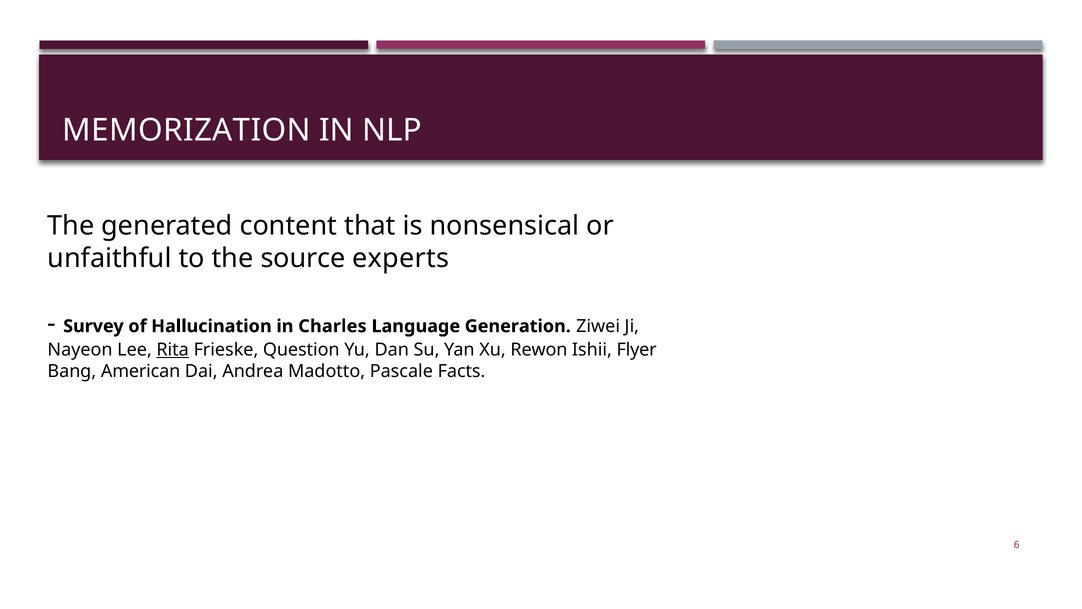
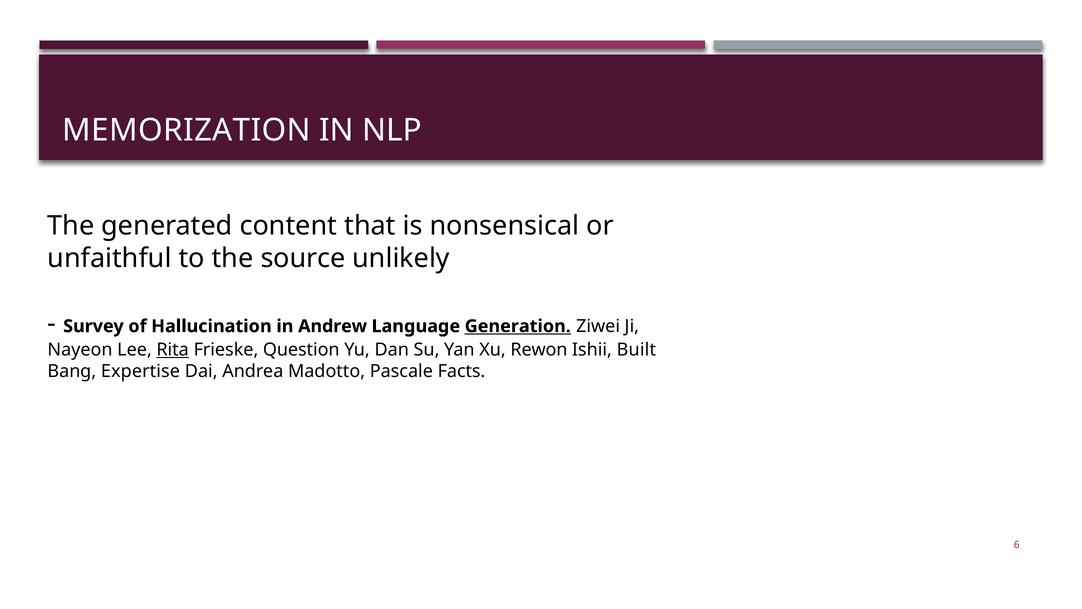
experts: experts -> unlikely (401, 258)
Charles: Charles -> Andrew (333, 326)
Generation underline: none -> present (518, 326)
Flyer: Flyer -> Built (636, 349)
American: American -> Expertise (140, 371)
